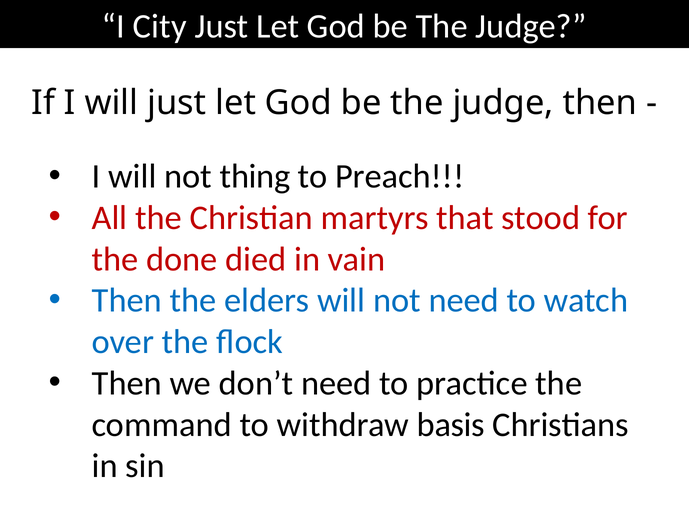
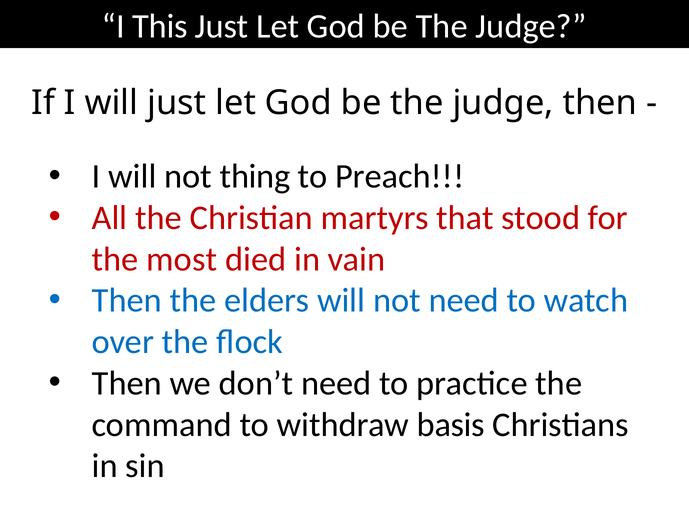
City: City -> This (160, 26)
done: done -> most (182, 259)
